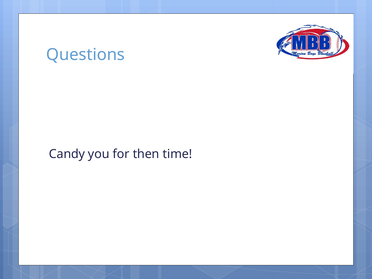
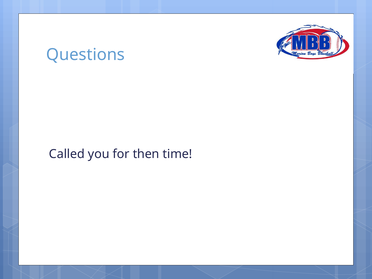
Candy: Candy -> Called (67, 154)
